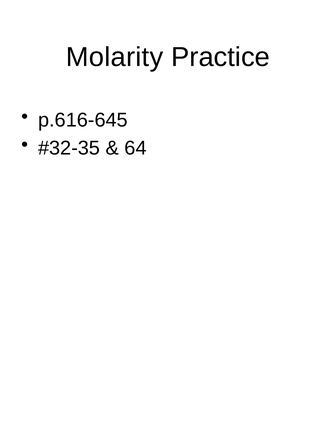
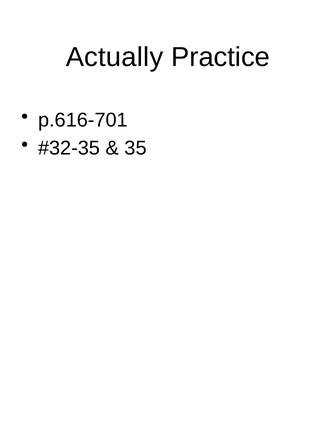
Molarity: Molarity -> Actually (115, 57)
p.616-645: p.616-645 -> p.616-701 (83, 120)
64: 64 -> 35 (136, 148)
